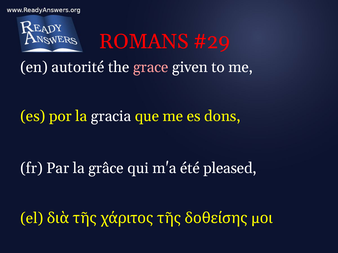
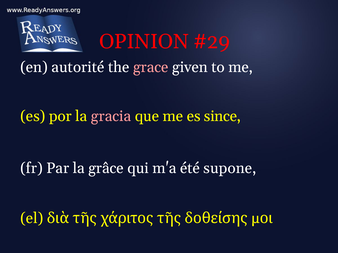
ROMANS: ROMANS -> OPINION (144, 42)
gracia colour: white -> pink (111, 116)
dons: dons -> since (222, 116)
pleased: pleased -> supone (230, 168)
